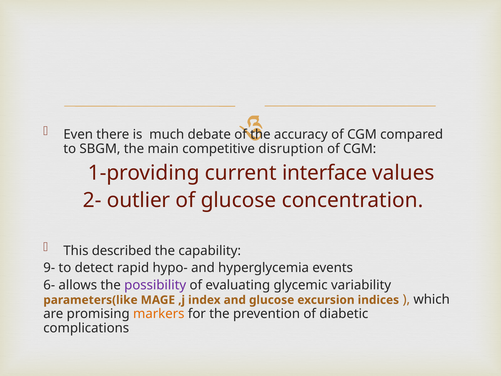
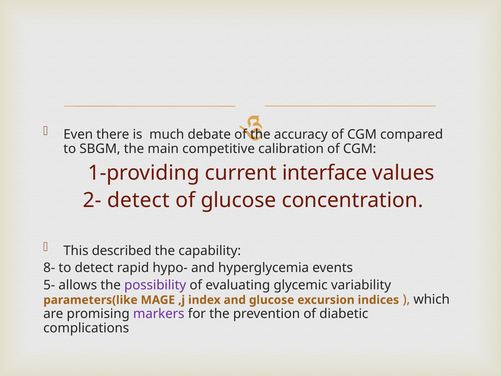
disruption: disruption -> calibration (291, 149)
2- outlier: outlier -> detect (138, 200)
9-: 9- -> 8- (49, 268)
6-: 6- -> 5- (49, 285)
markers colour: orange -> purple (159, 314)
